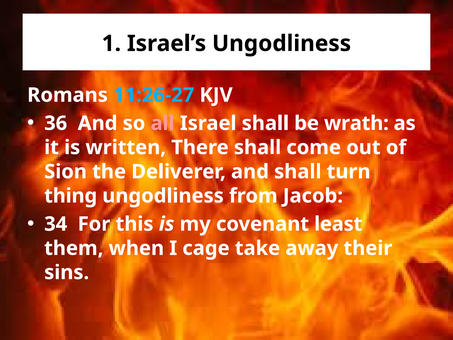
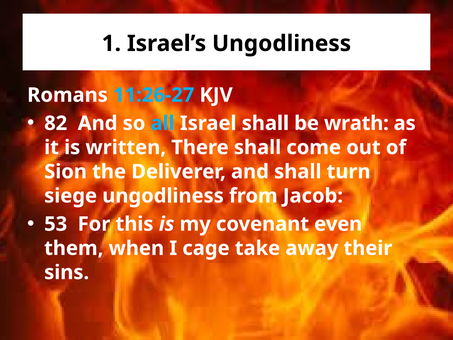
36: 36 -> 82 (56, 123)
all colour: pink -> light blue (163, 123)
thing: thing -> siege (71, 196)
34: 34 -> 53 (56, 224)
least: least -> even (338, 224)
